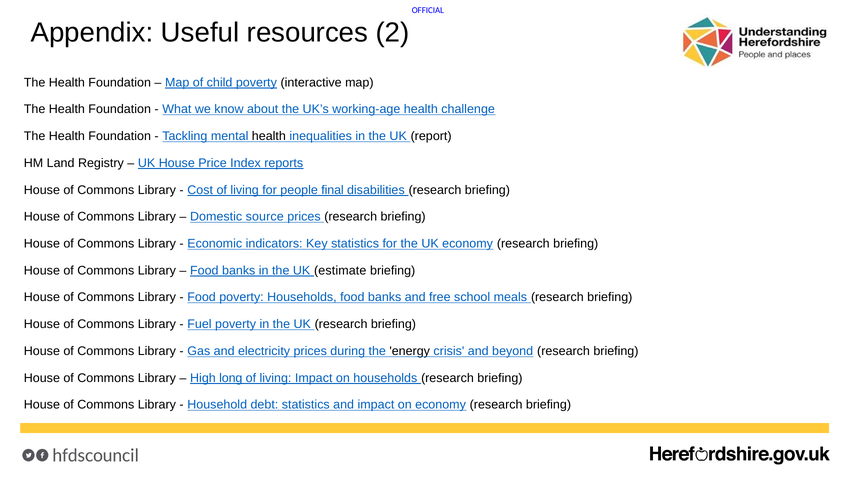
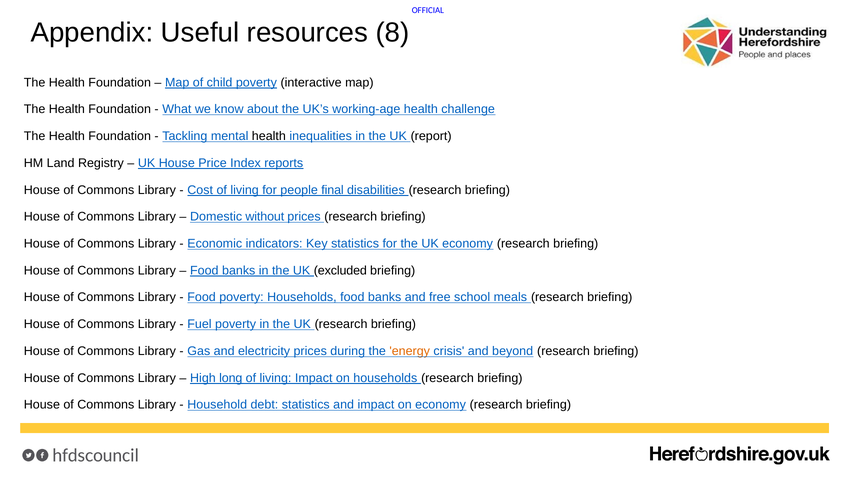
2: 2 -> 8 (393, 33)
source: source -> without (265, 217)
estimate: estimate -> excluded (340, 271)
energy colour: black -> orange (410, 351)
